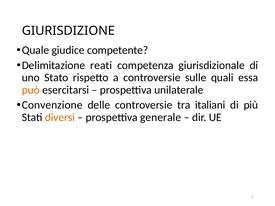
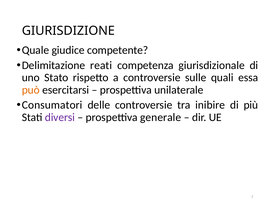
Convenzione: Convenzione -> Consumatori (52, 105)
italiani: italiani -> inibire (210, 105)
diversi colour: orange -> purple (60, 117)
